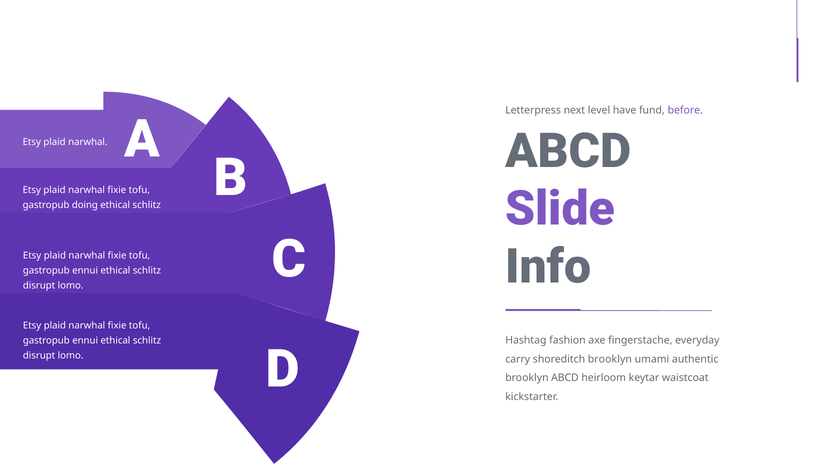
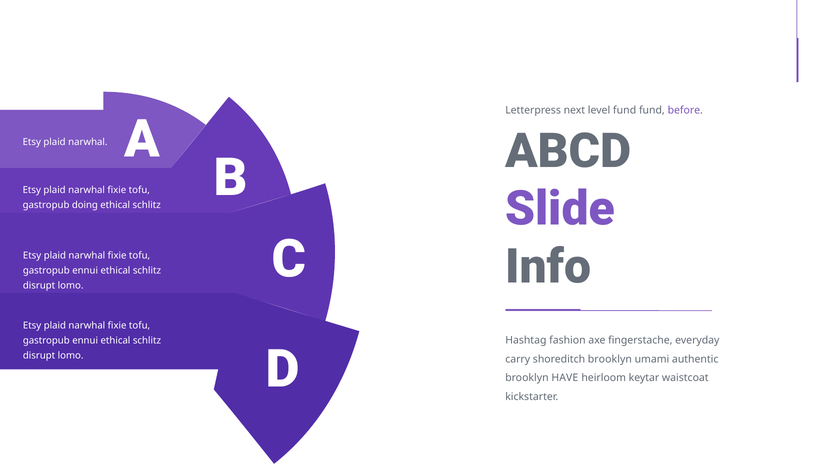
level have: have -> fund (625, 110)
brooklyn ABCD: ABCD -> HAVE (565, 378)
